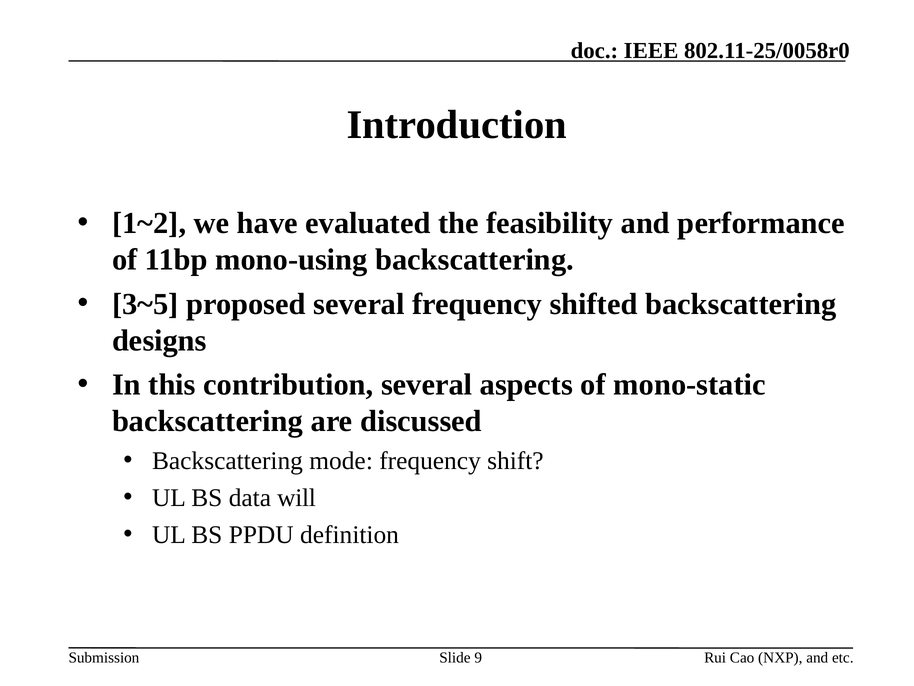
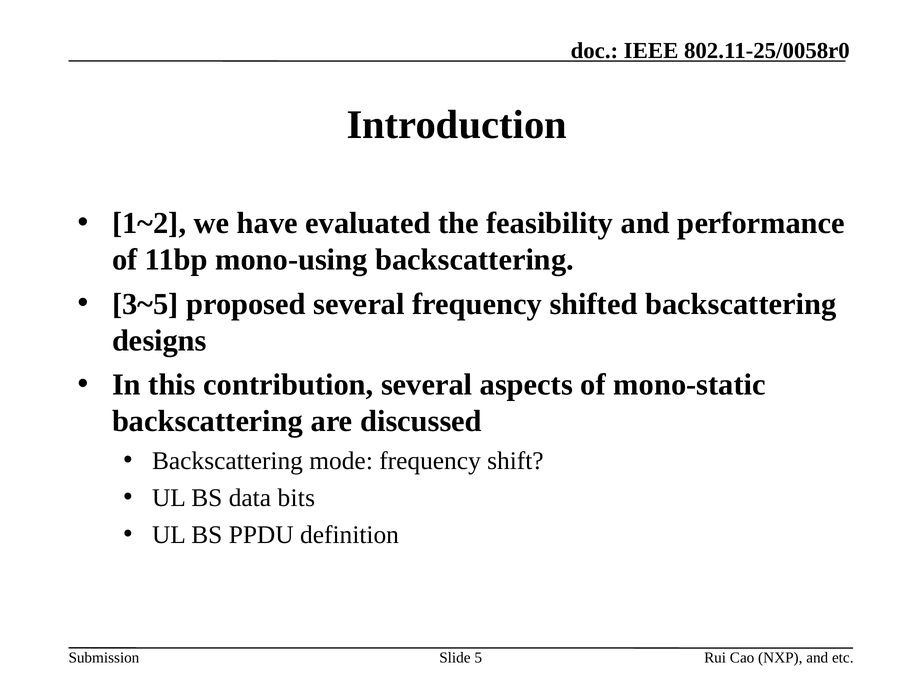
will: will -> bits (296, 497)
9: 9 -> 5 (478, 657)
